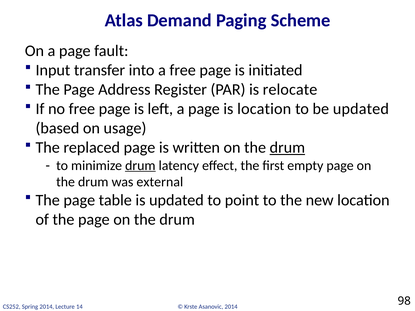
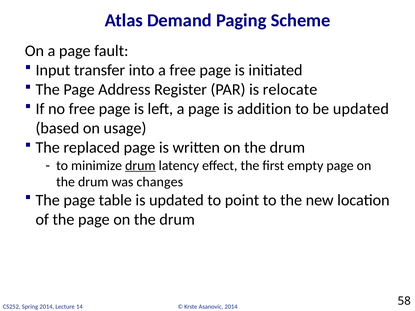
is location: location -> addition (264, 109)
drum underline: present -> none (287, 148)
external: external -> changes (160, 182)
98: 98 -> 58 (404, 301)
